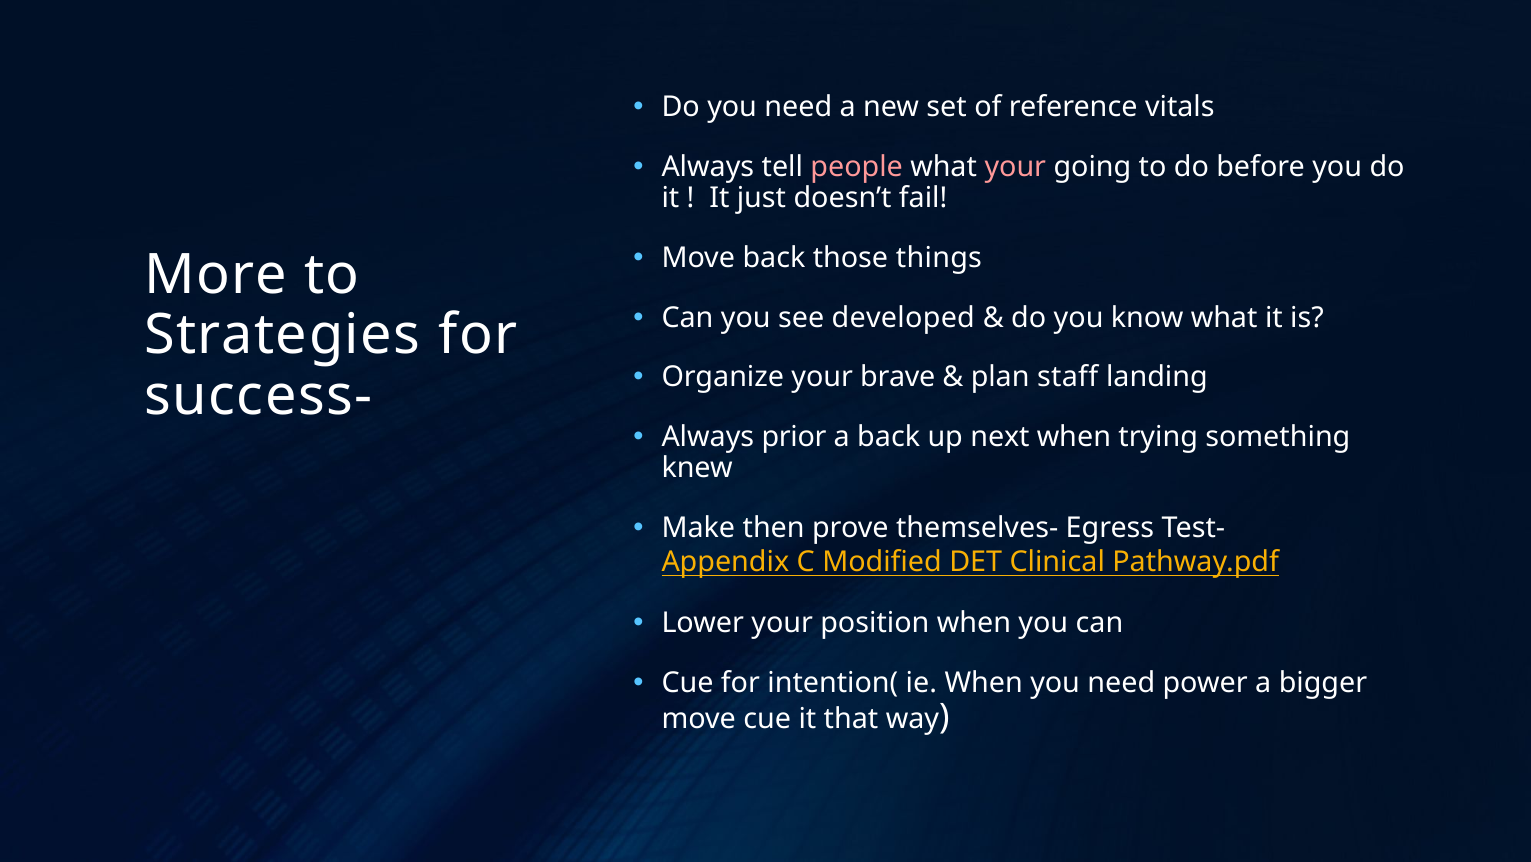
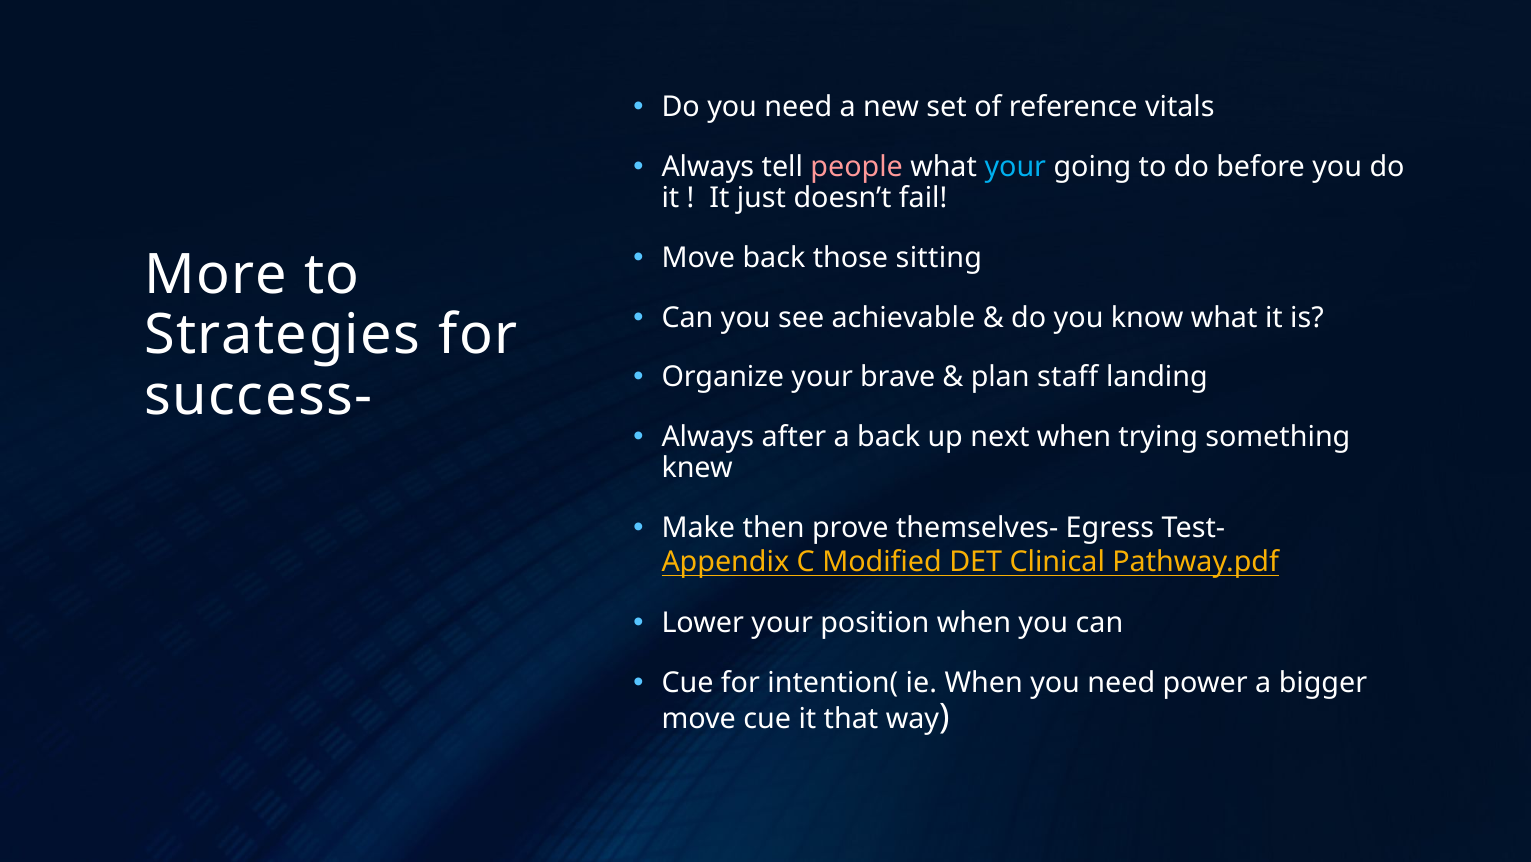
your colour: pink -> light blue (1015, 167)
things: things -> sitting (939, 258)
developed: developed -> achievable (903, 317)
prior: prior -> after (794, 437)
